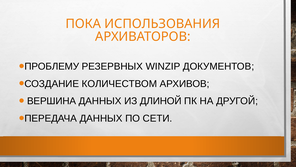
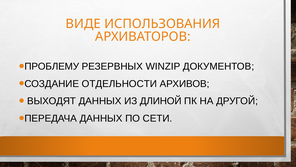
ПОКА: ПОКА -> ВИДЕ (83, 24)
КОЛИЧЕСТВОМ: КОЛИЧЕСТВОМ -> ОТДЕЛЬНОСТИ (119, 84)
ВЕРШИНА: ВЕРШИНА -> ВЫХОДЯТ (52, 101)
